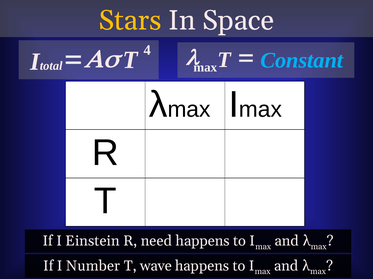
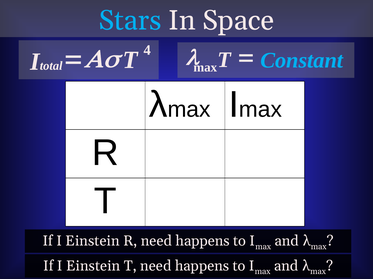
Stars colour: yellow -> light blue (130, 21)
Number: Number -> Einstein (93, 266)
T wave: wave -> need (156, 266)
